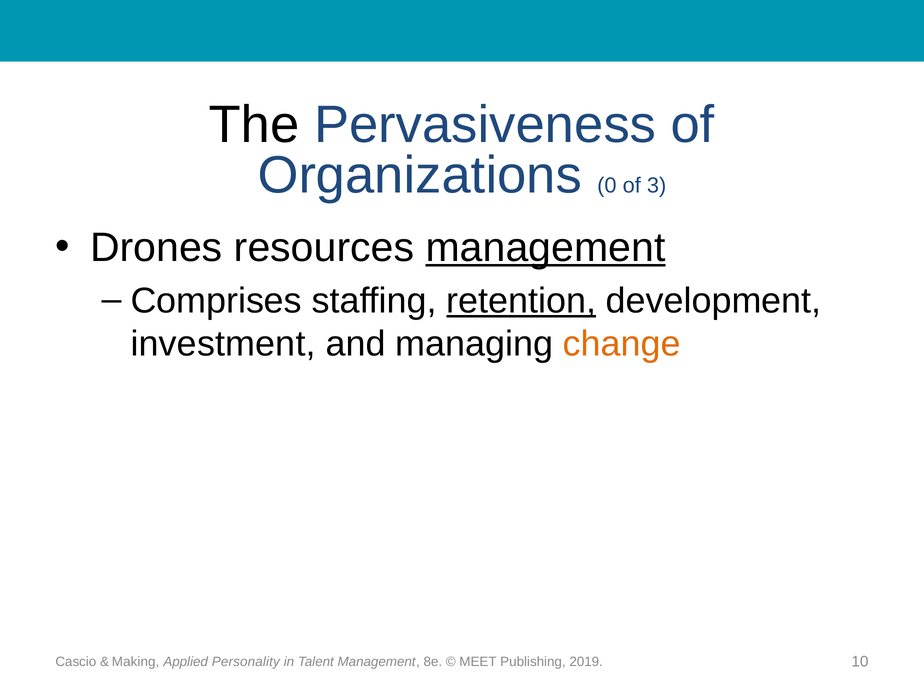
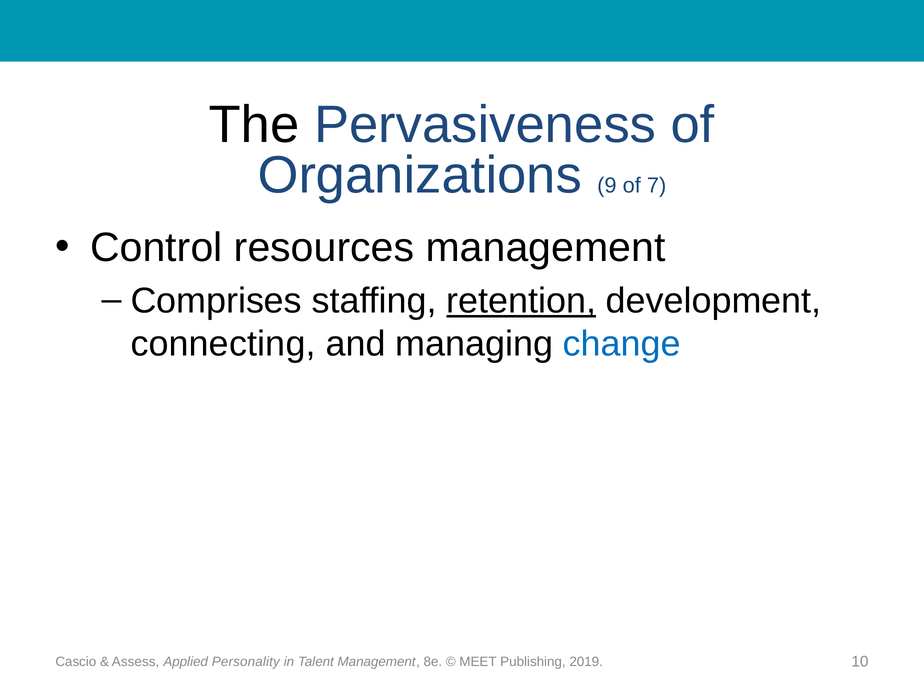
0: 0 -> 9 (607, 186)
3: 3 -> 7 (657, 186)
Drones: Drones -> Control (156, 248)
management underline: present -> none (546, 248)
investment: investment -> connecting (223, 344)
change colour: orange -> blue (622, 344)
Making: Making -> Assess (136, 662)
